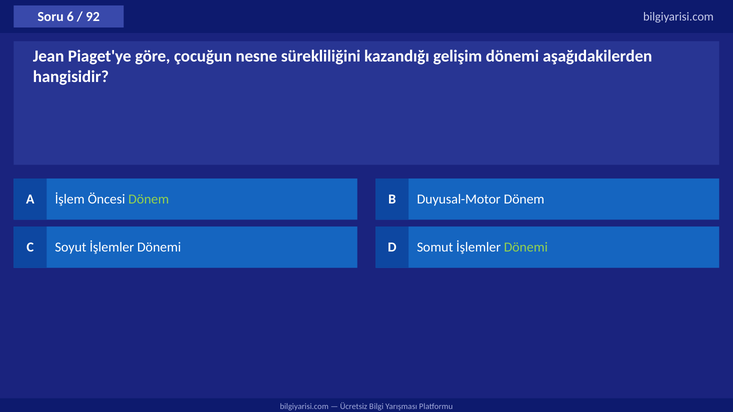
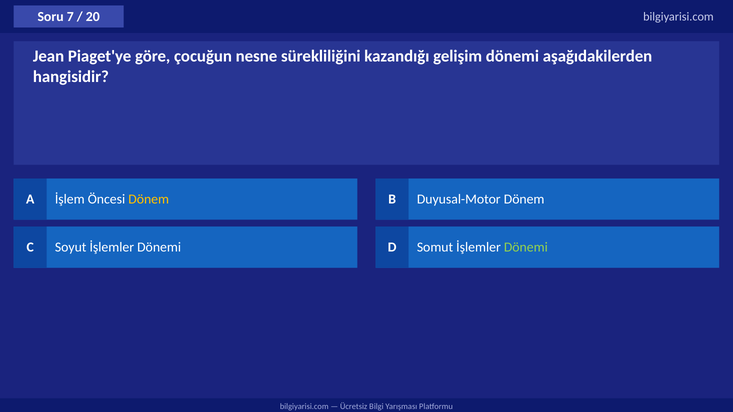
6: 6 -> 7 (70, 17)
92: 92 -> 20 (93, 17)
Dönem colour: light green -> yellow (149, 199)
